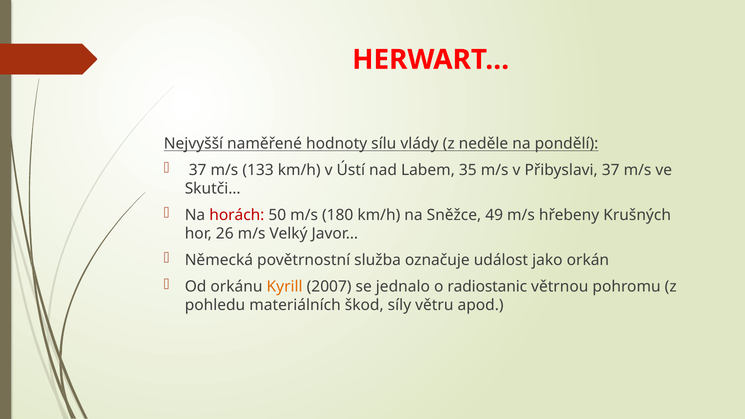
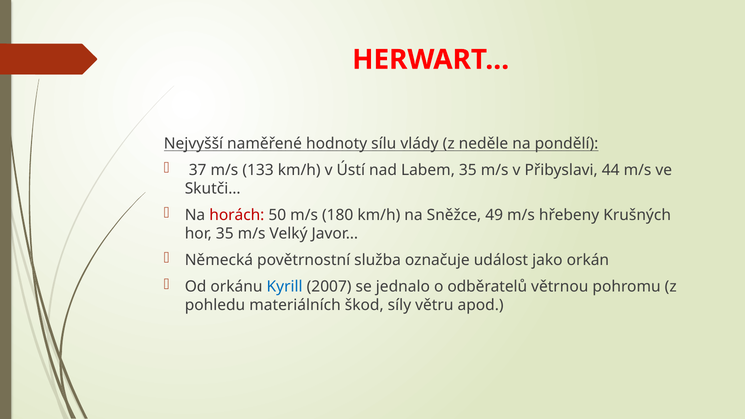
Přibyslavi 37: 37 -> 44 (611, 170)
hor 26: 26 -> 35 (225, 234)
Kyrill colour: orange -> blue (285, 287)
radiostanic: radiostanic -> odběratelů (487, 287)
